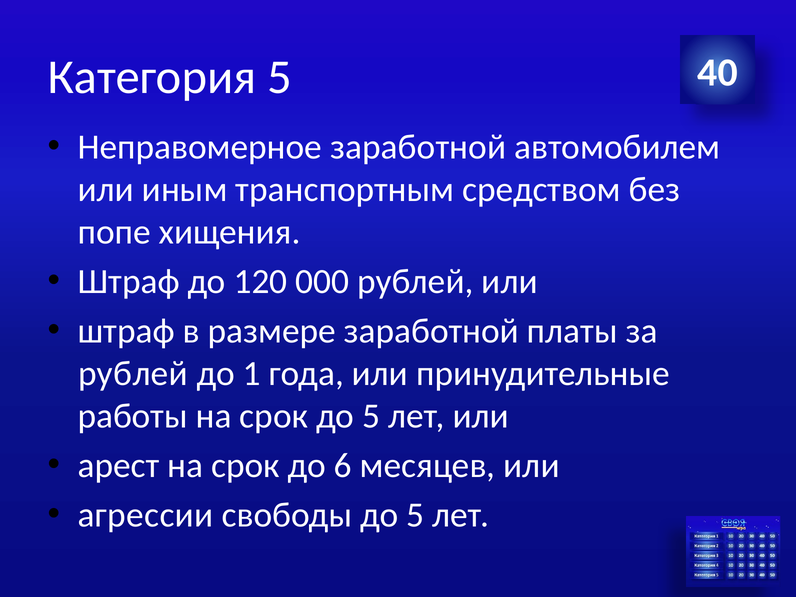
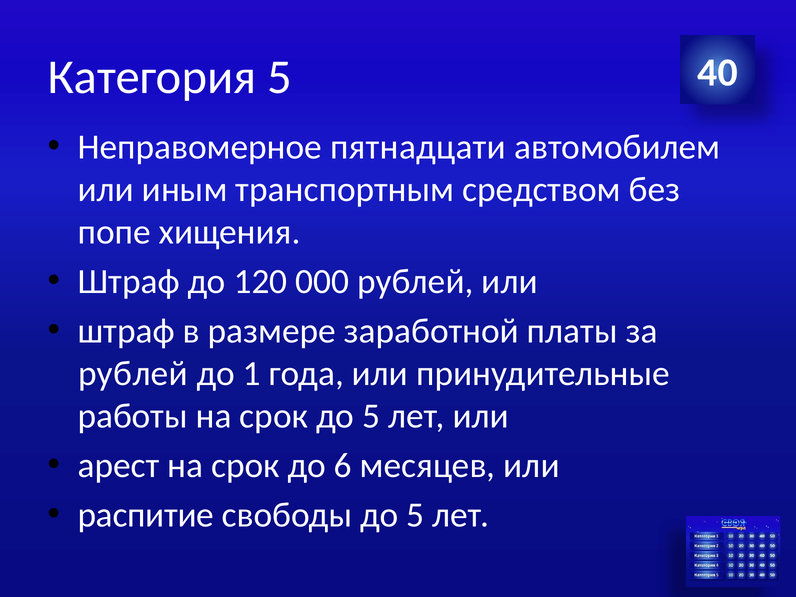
Неправомерное заработной: заработной -> пятнадцати (418, 147)
агрессии: агрессии -> распитие (146, 515)
